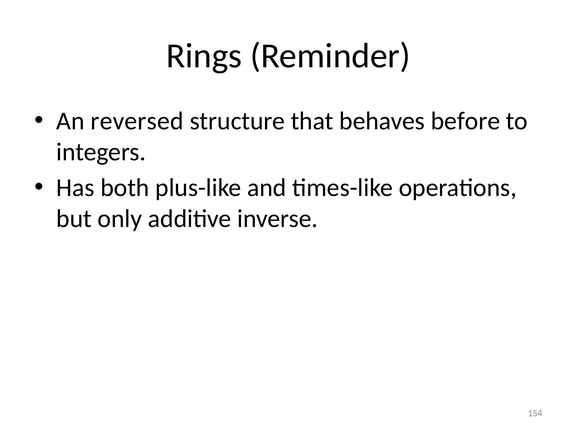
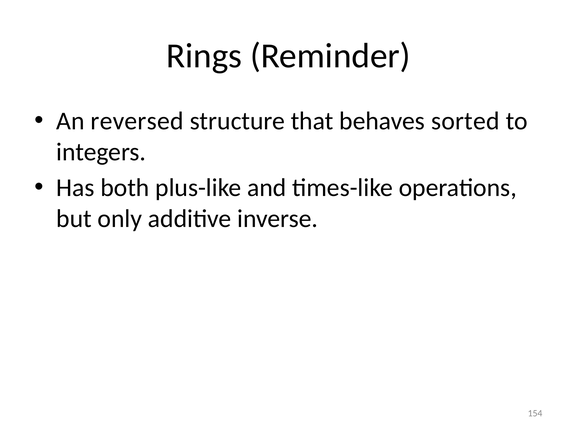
before: before -> sorted (465, 121)
